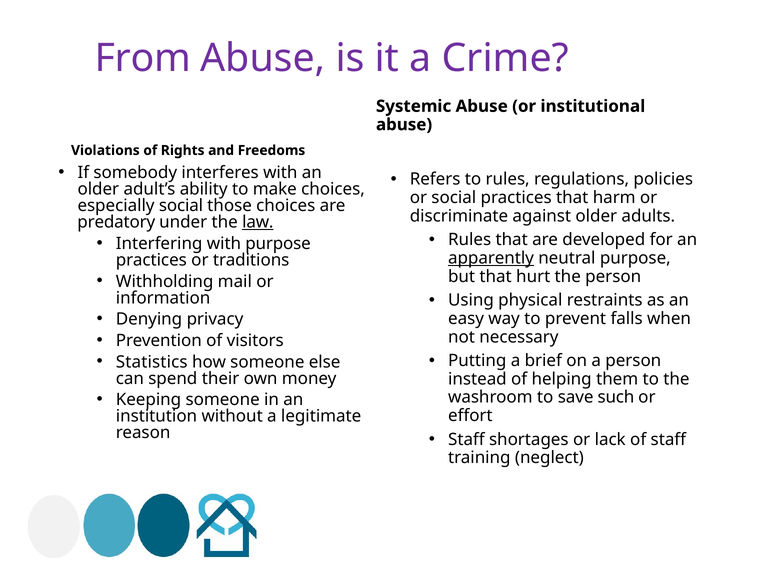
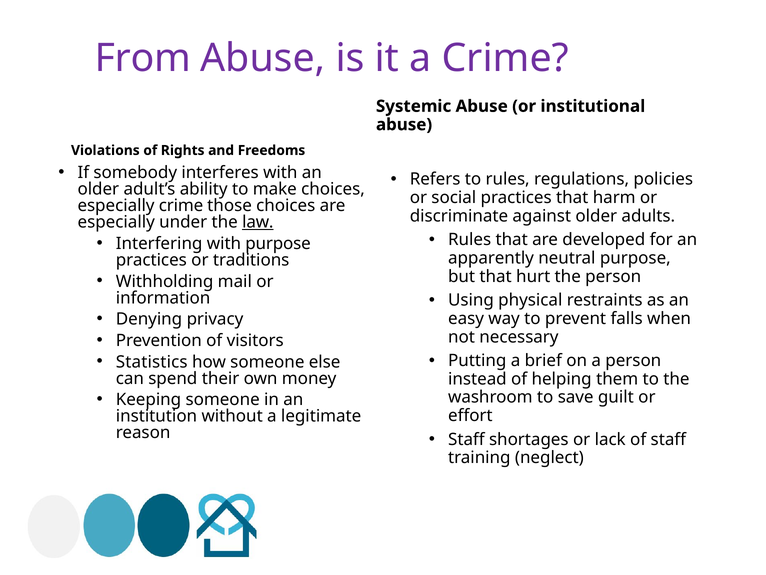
especially social: social -> crime (181, 206)
predatory: predatory -> especially (116, 222)
apparently underline: present -> none (491, 258)
such: such -> guilt (616, 397)
